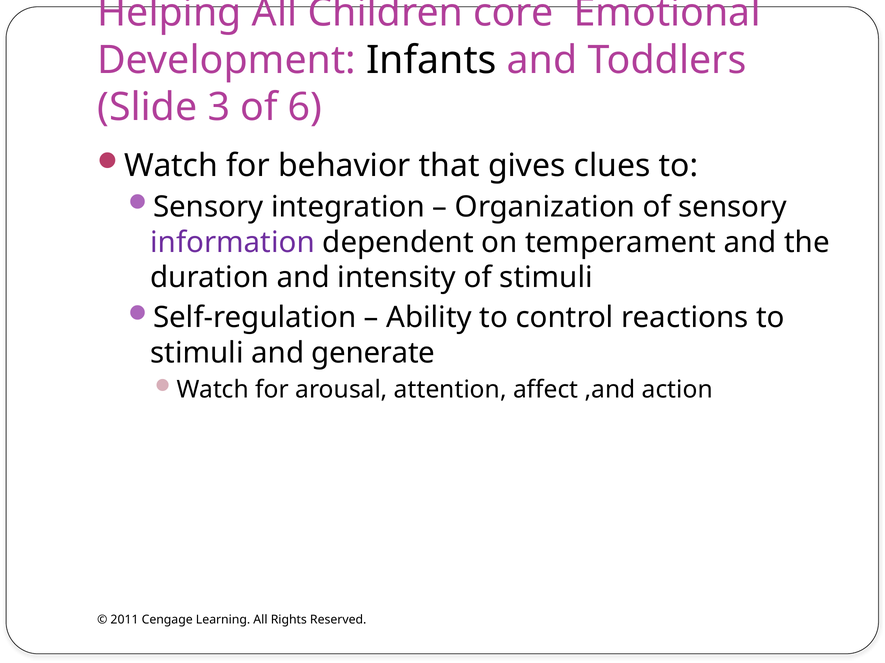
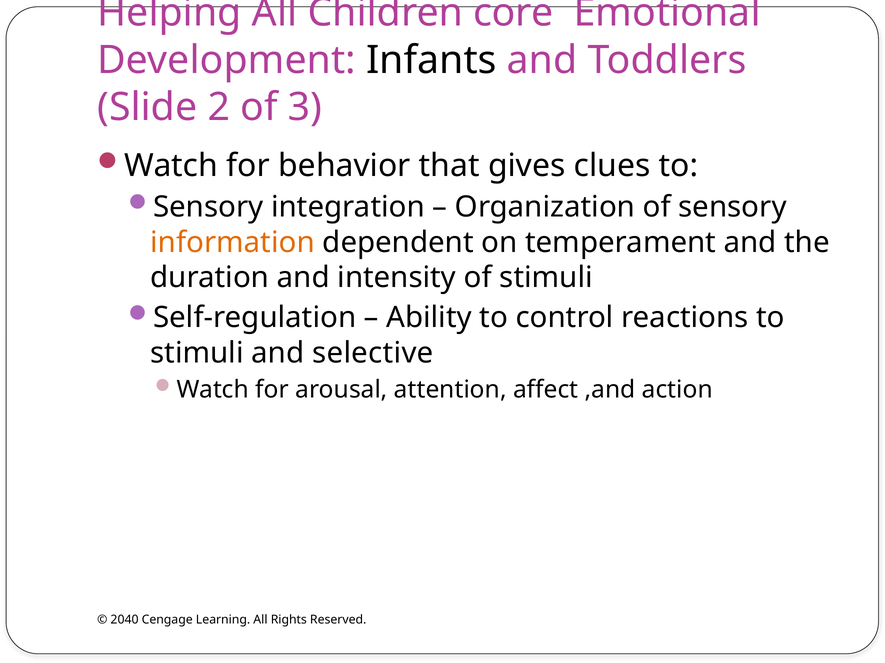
3: 3 -> 2 (219, 107)
6: 6 -> 3 (305, 107)
information colour: purple -> orange (233, 243)
generate: generate -> selective (373, 353)
2011: 2011 -> 2040 (125, 620)
